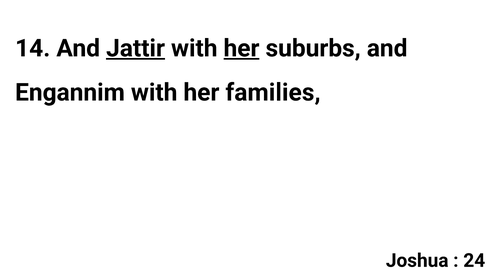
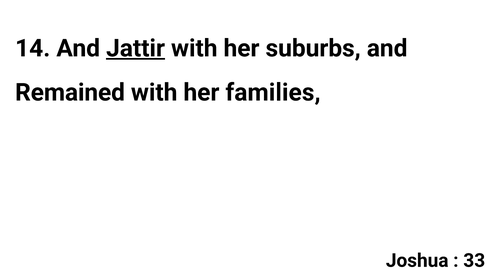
her underline: present -> none (242, 48)
Engannim: Engannim -> Remained (70, 92)
24: 24 -> 33 (474, 260)
